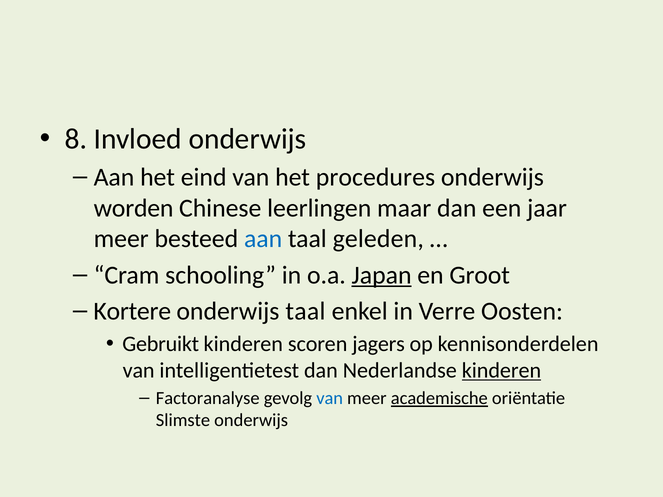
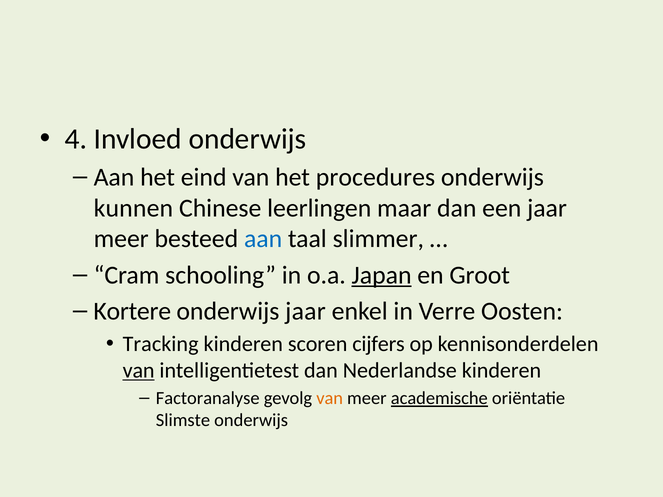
8: 8 -> 4 (76, 139)
worden: worden -> kunnen (133, 208)
geleden: geleden -> slimmer (378, 239)
onderwijs taal: taal -> jaar (306, 311)
Gebruikt: Gebruikt -> Tracking (161, 344)
jagers: jagers -> cijfers (379, 344)
van underline: none -> present (139, 371)
kinderen underline: present -> none (501, 371)
van colour: blue -> orange (330, 398)
